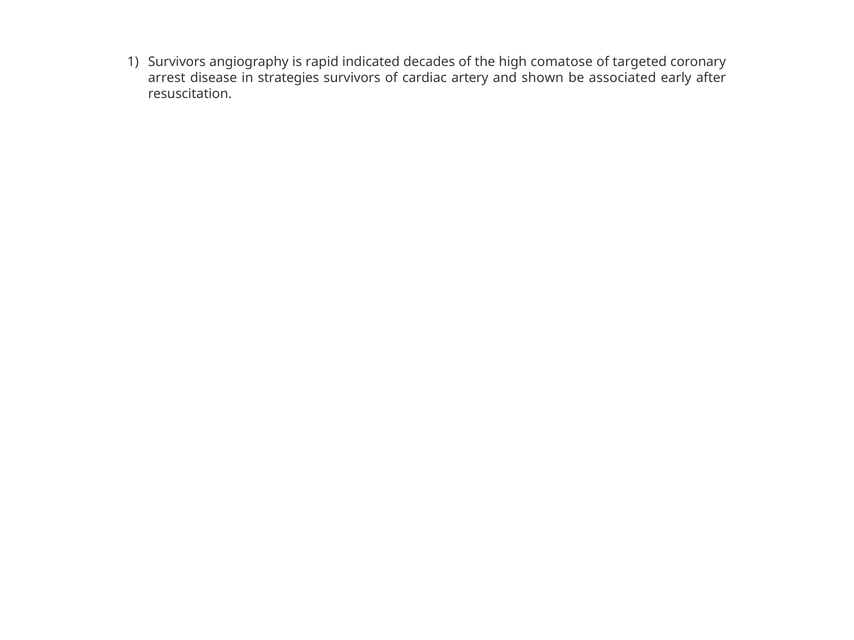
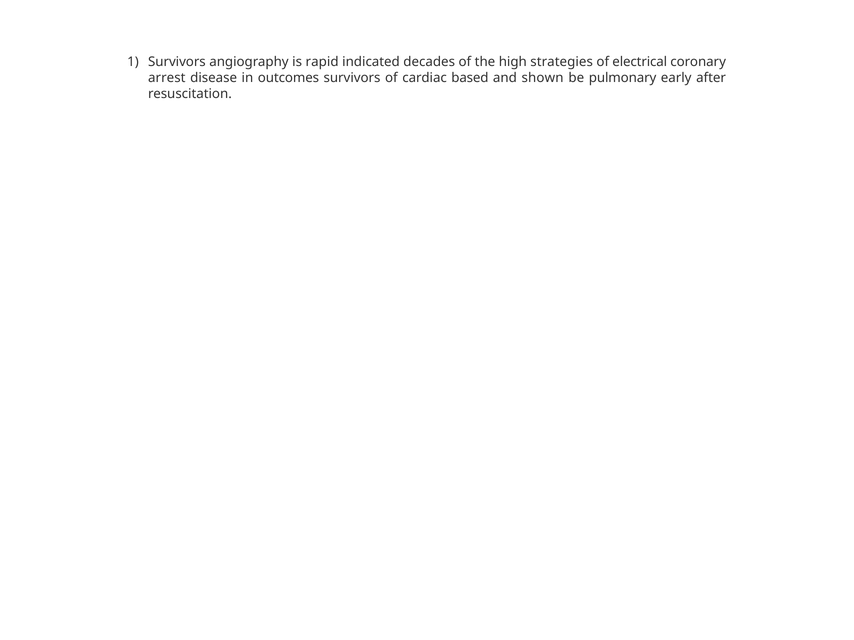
comatose: comatose -> strategies (562, 62)
targeted: targeted -> electrical (640, 62)
strategies: strategies -> outcomes (288, 78)
artery: artery -> based (470, 78)
associated: associated -> pulmonary (623, 78)
